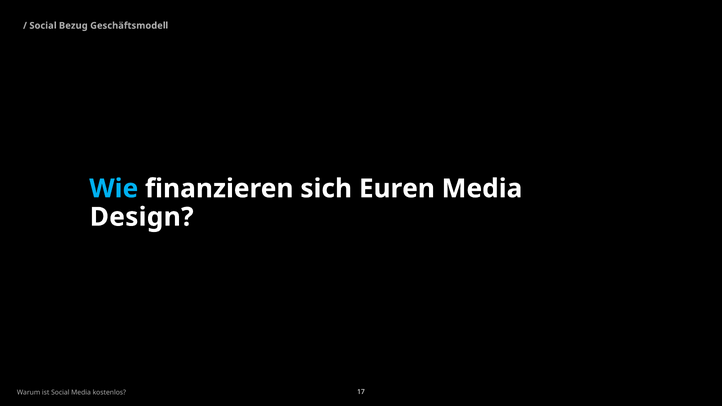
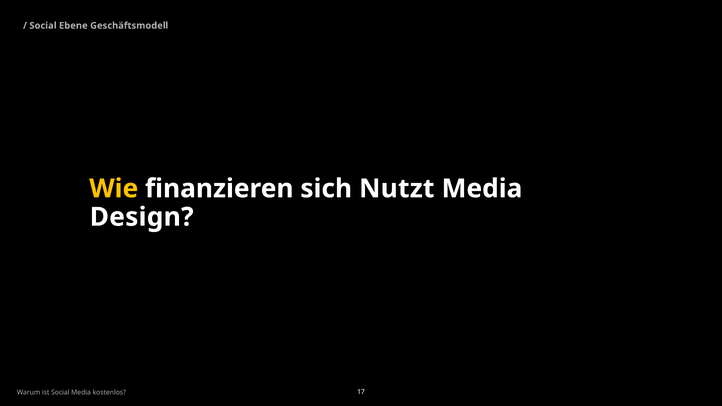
Bezug: Bezug -> Ebene (73, 26)
Wie colour: light blue -> yellow (114, 189)
Euren: Euren -> Nutzt (397, 189)
